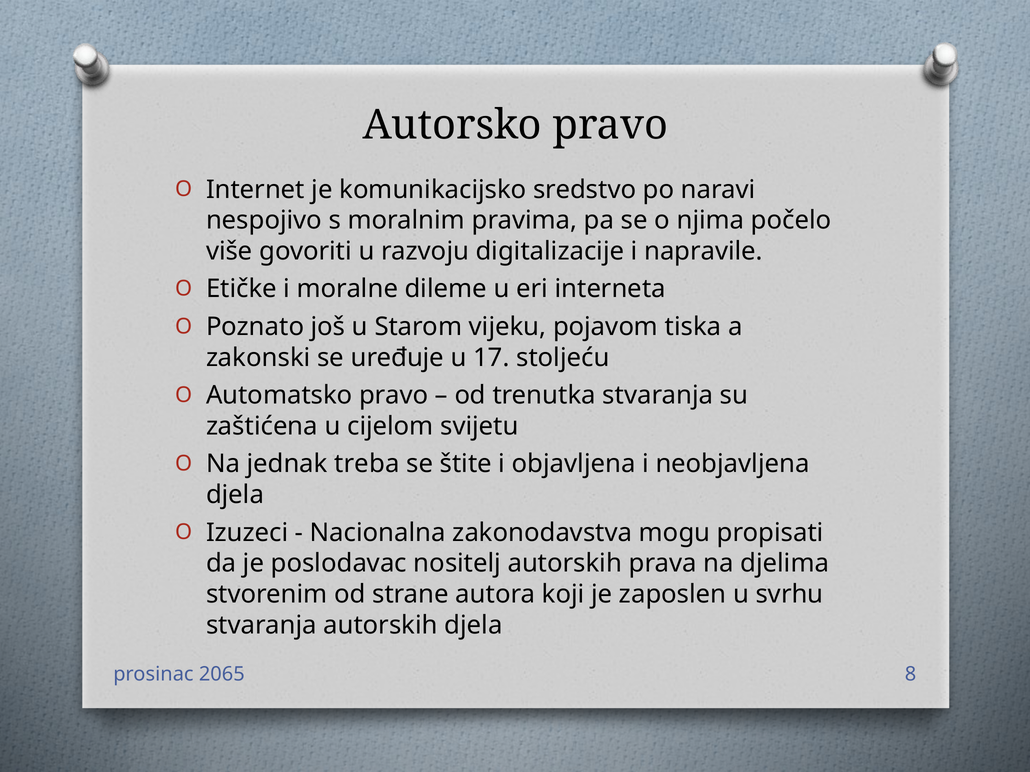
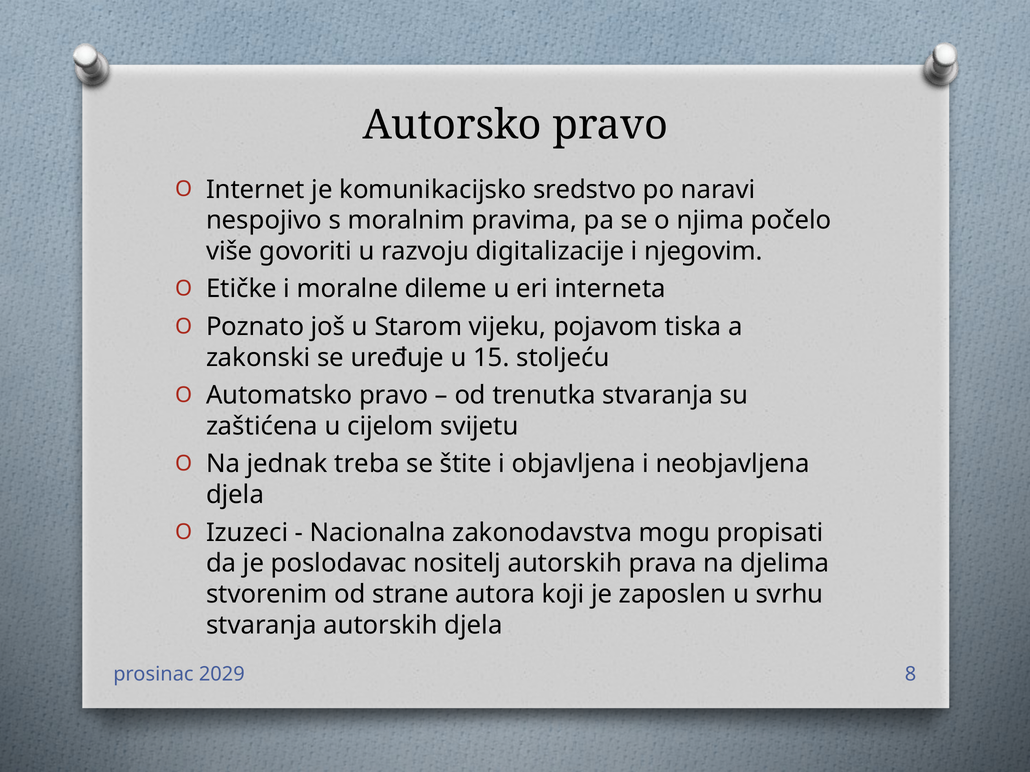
napravile: napravile -> njegovim (703, 251)
17: 17 -> 15 (491, 358)
2065: 2065 -> 2029 (222, 675)
